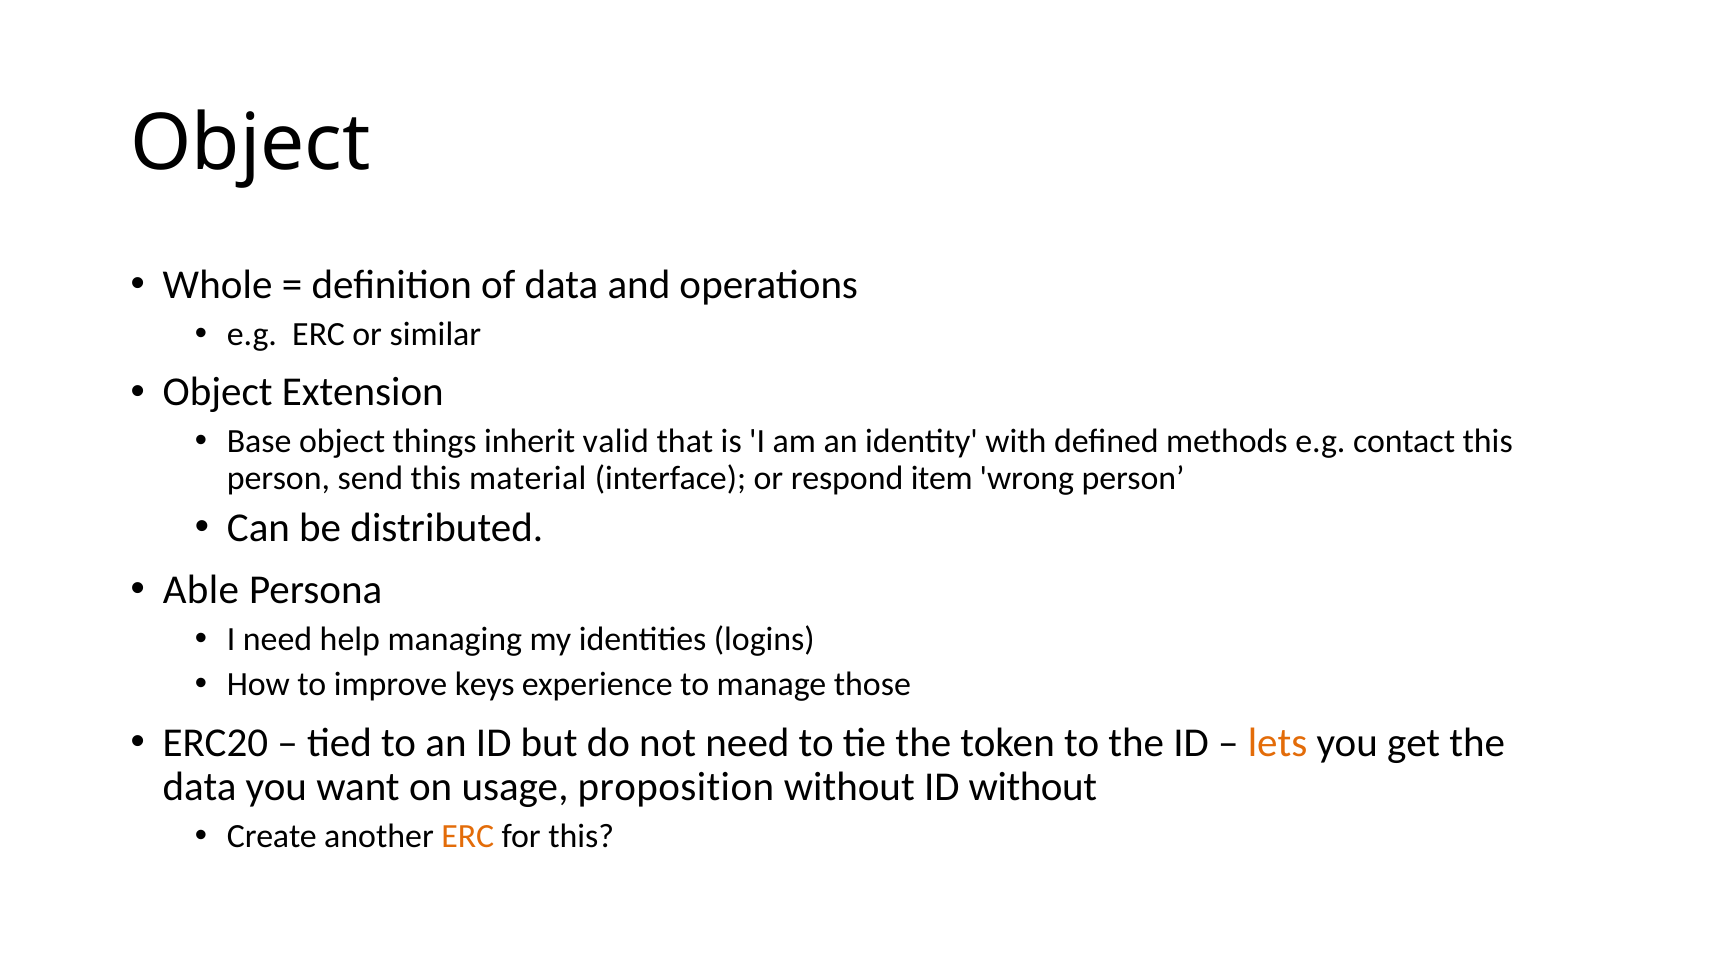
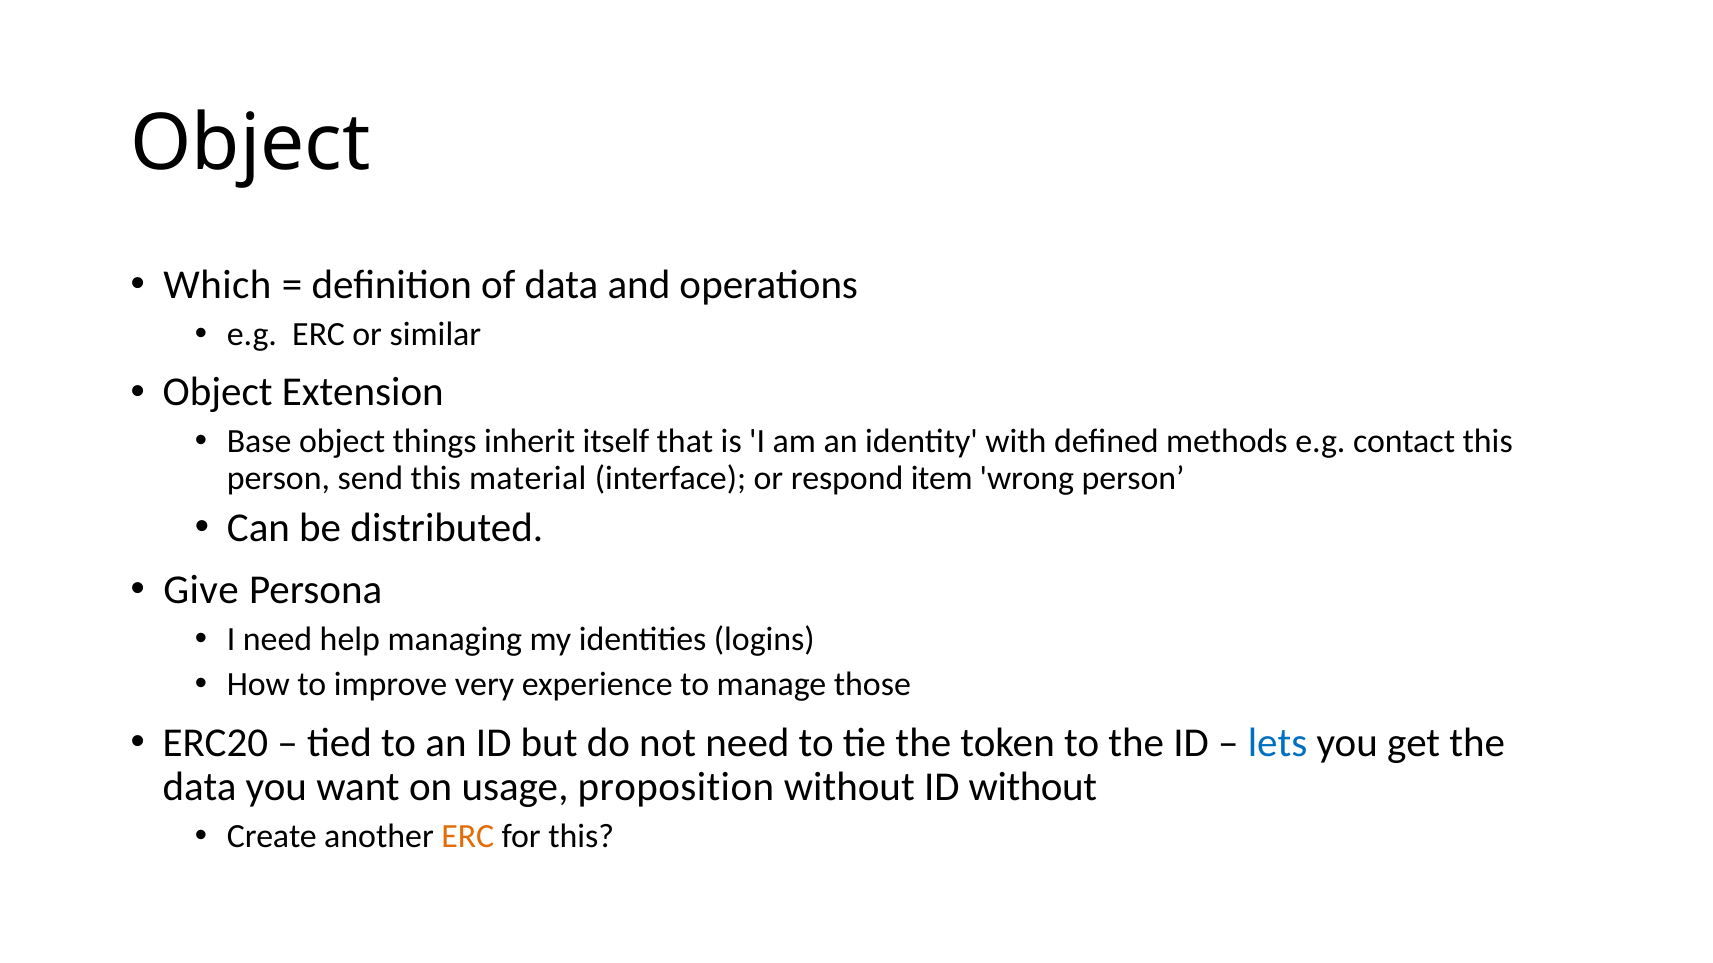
Whole: Whole -> Which (217, 285)
valid: valid -> itself (616, 442)
Able: Able -> Give (201, 590)
keys: keys -> very (485, 685)
lets colour: orange -> blue (1278, 743)
